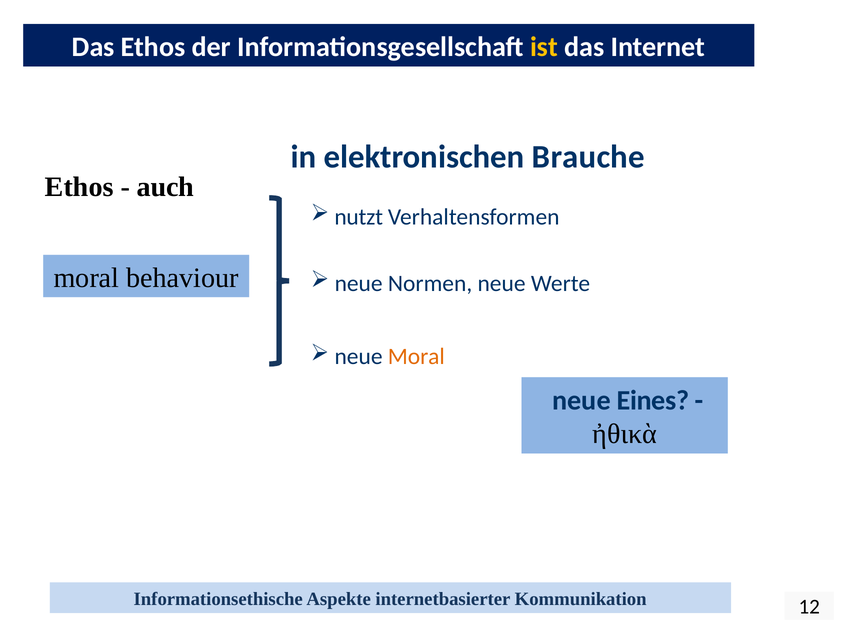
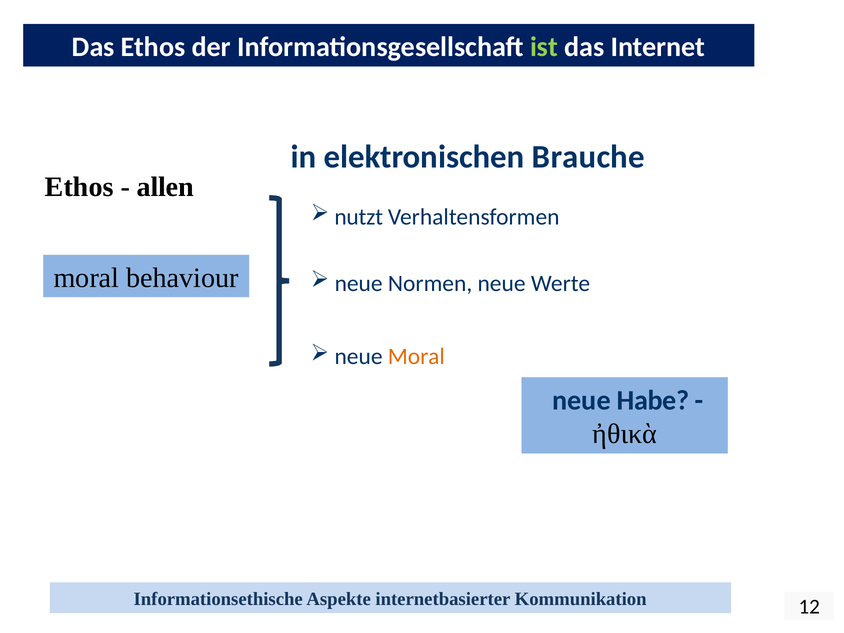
ist colour: yellow -> light green (544, 47)
auch: auch -> allen (165, 187)
Eines: Eines -> Habe (653, 400)
